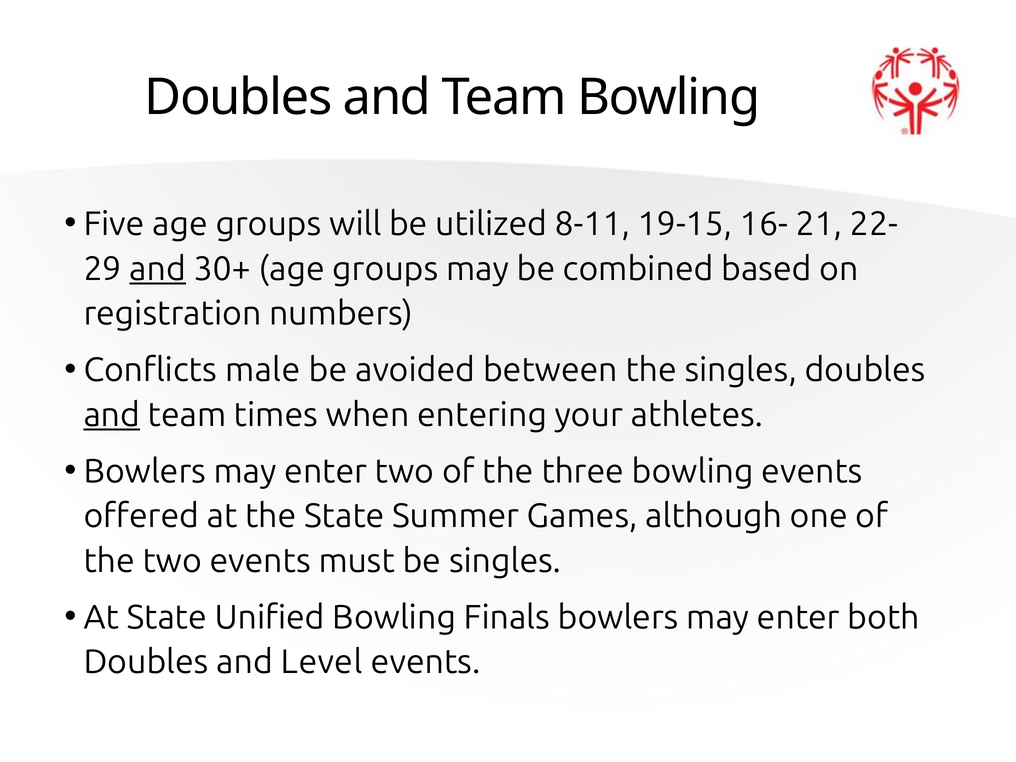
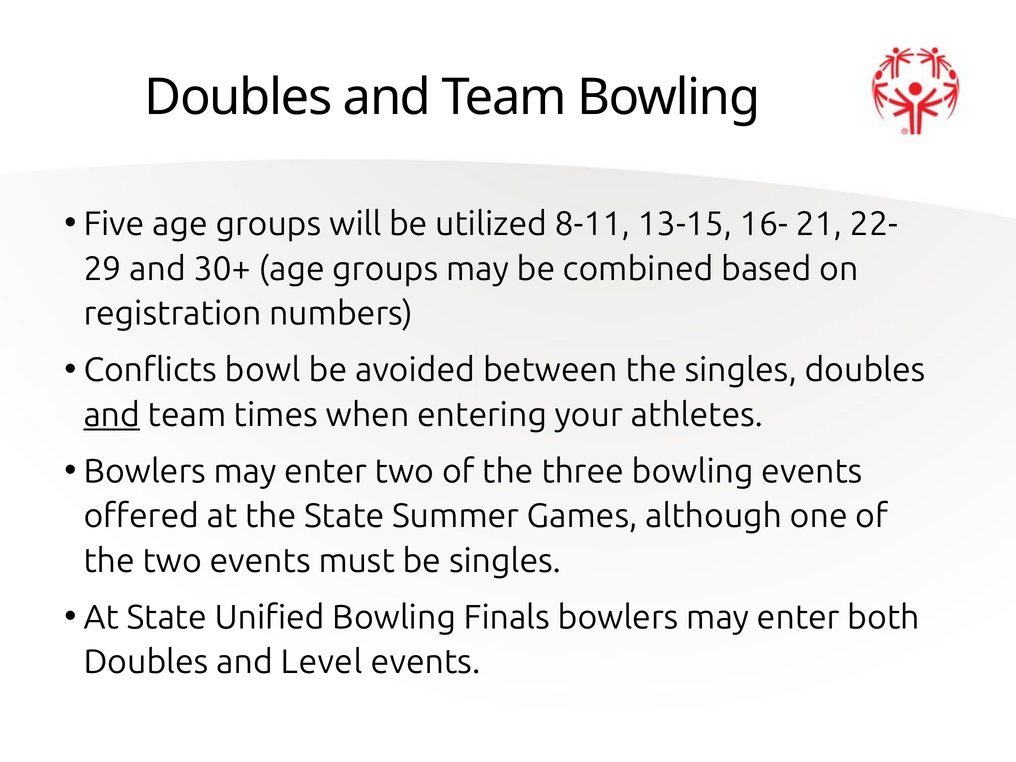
19-15: 19-15 -> 13-15 (685, 224)
and underline: present -> none (158, 269)
male: male -> bowl (263, 370)
